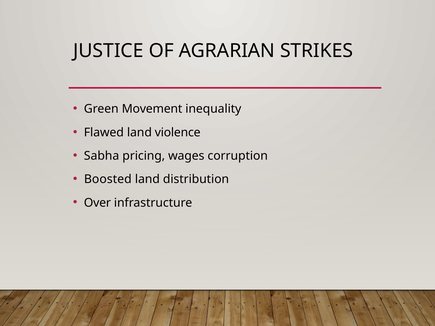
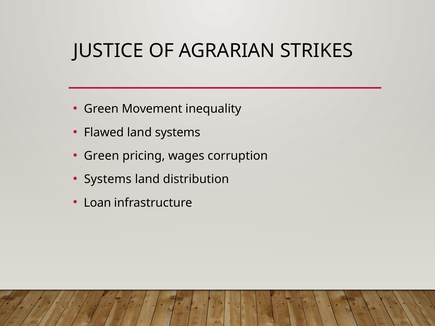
land violence: violence -> systems (178, 133)
Sabha: Sabha -> Green (102, 156)
Boosted: Boosted -> Systems (108, 179)
Over: Over -> Loan (97, 203)
